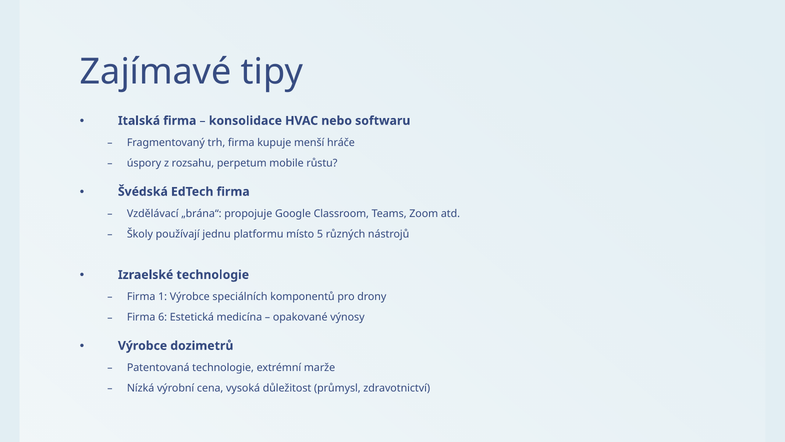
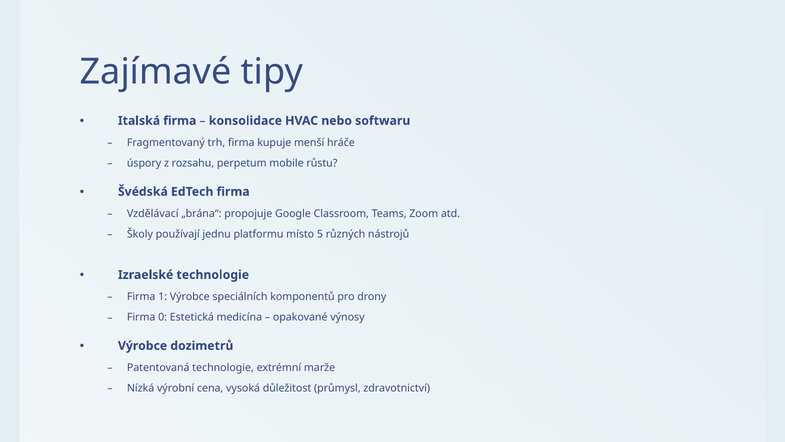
6: 6 -> 0 (163, 317)
